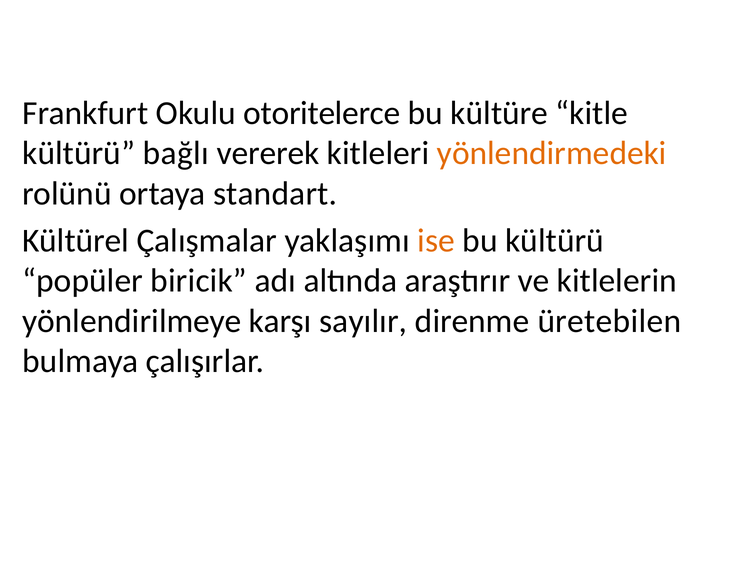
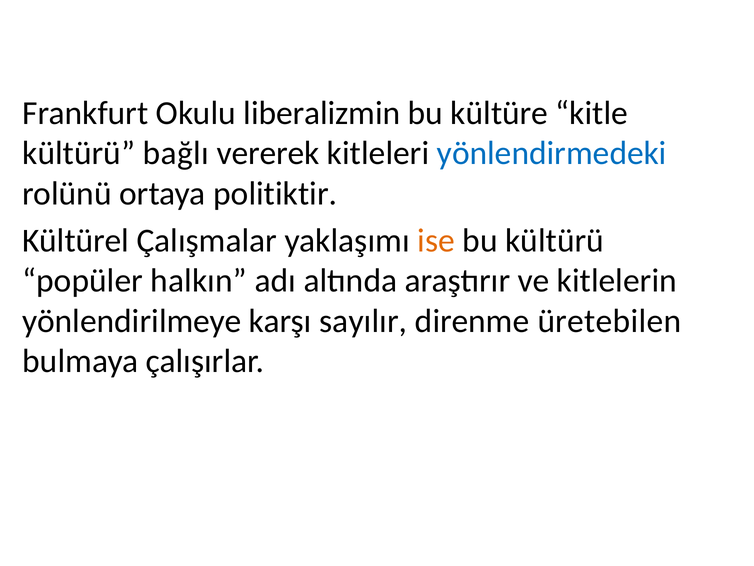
otoritelerce: otoritelerce -> liberalizmin (322, 113)
yönlendirmedeki colour: orange -> blue (552, 153)
standart: standart -> politiktir (275, 193)
biricik: biricik -> halkın (199, 281)
